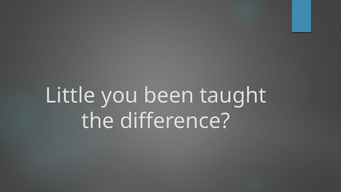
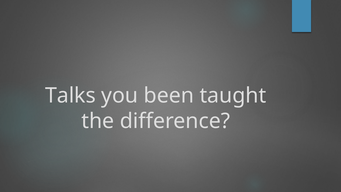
Little: Little -> Talks (70, 95)
